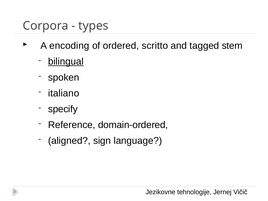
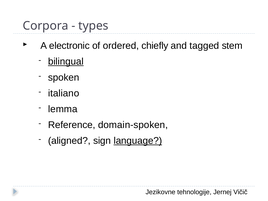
encoding: encoding -> electronic (69, 46)
scritto: scritto -> chiefly (155, 46)
specify: specify -> lemma (63, 109)
domain-ordered: domain-ordered -> domain-spoken (133, 125)
language underline: none -> present (138, 141)
